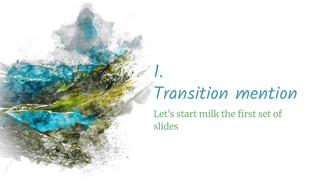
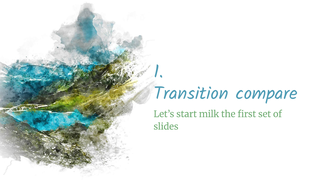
mention: mention -> compare (267, 94)
